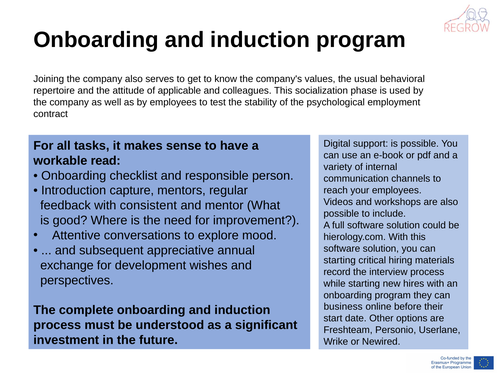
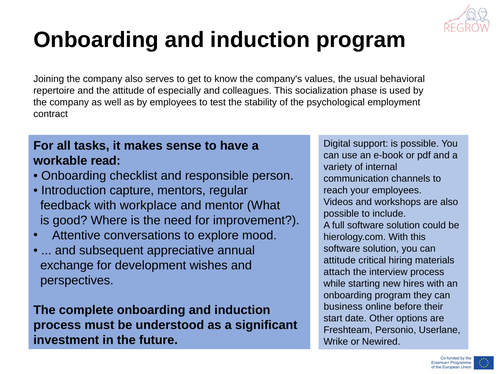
applicable: applicable -> especially (179, 90)
consistent: consistent -> workplace (148, 205)
starting: starting -> attitude (340, 260)
record: record -> attach (337, 271)
